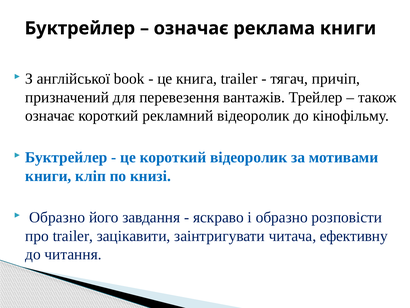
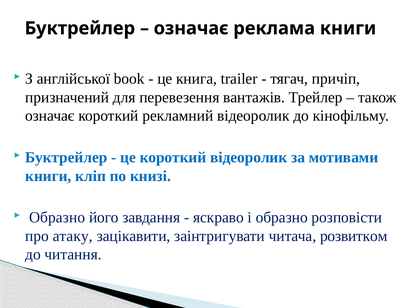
про trailer: trailer -> атаку (73, 236)
ефективну: ефективну -> розвитком (354, 236)
